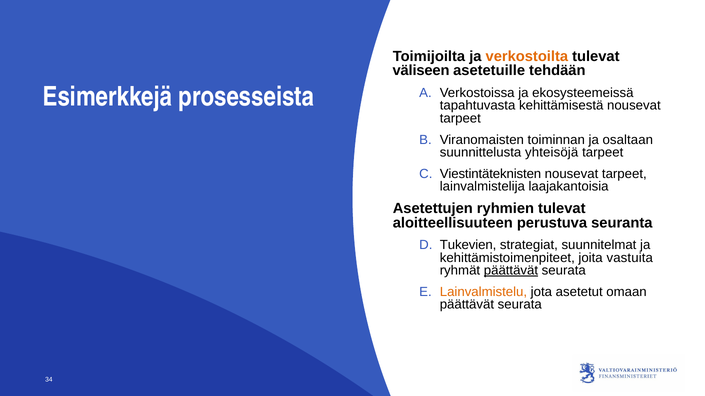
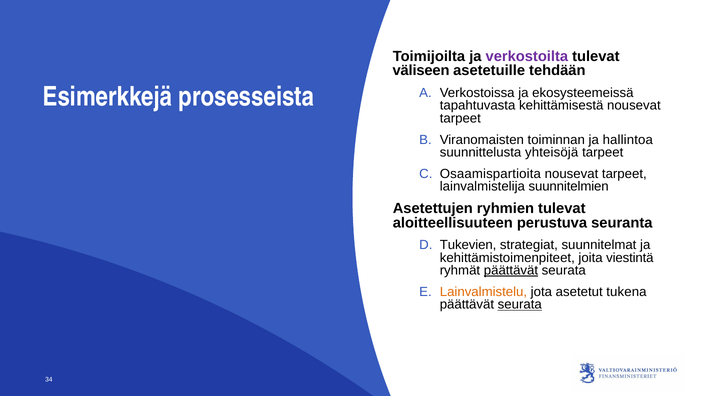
verkostoilta colour: orange -> purple (527, 57)
osaltaan: osaltaan -> hallintoa (628, 140)
Viestintäteknisten: Viestintäteknisten -> Osaamispartioita (490, 174)
laajakantoisia: laajakantoisia -> suunnitelmien (569, 187)
vastuita: vastuita -> viestintä (630, 258)
omaan: omaan -> tukena (626, 292)
seurata underline: none -> present (520, 305)
